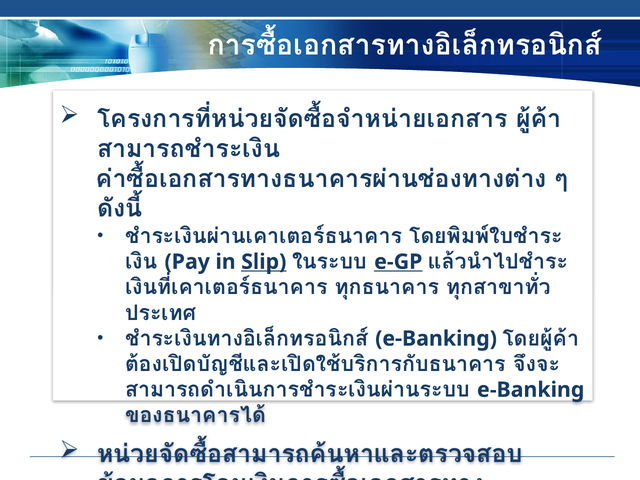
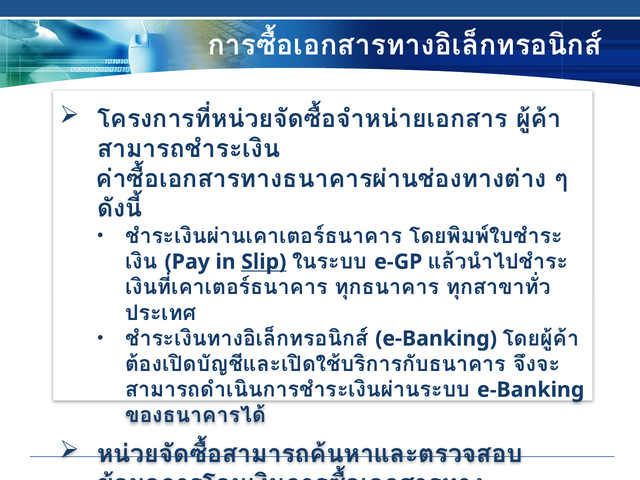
e-GP underline: present -> none (398, 262)
